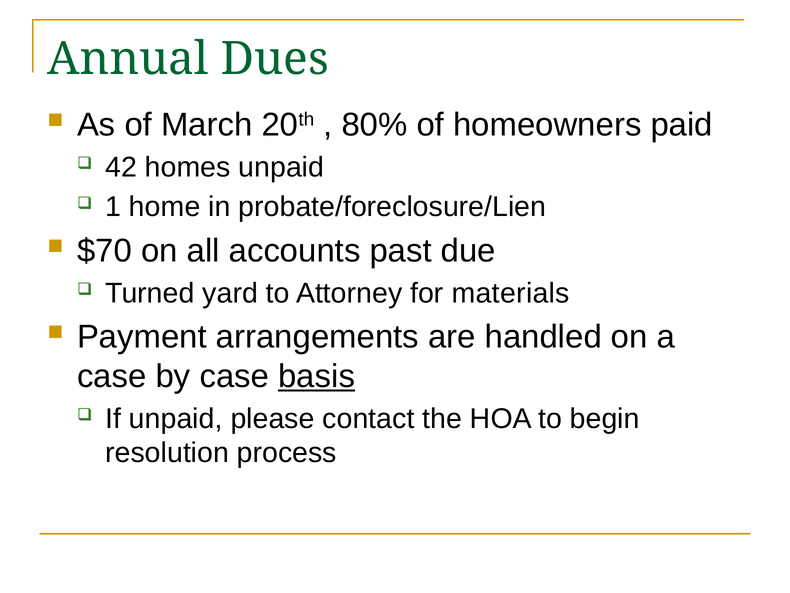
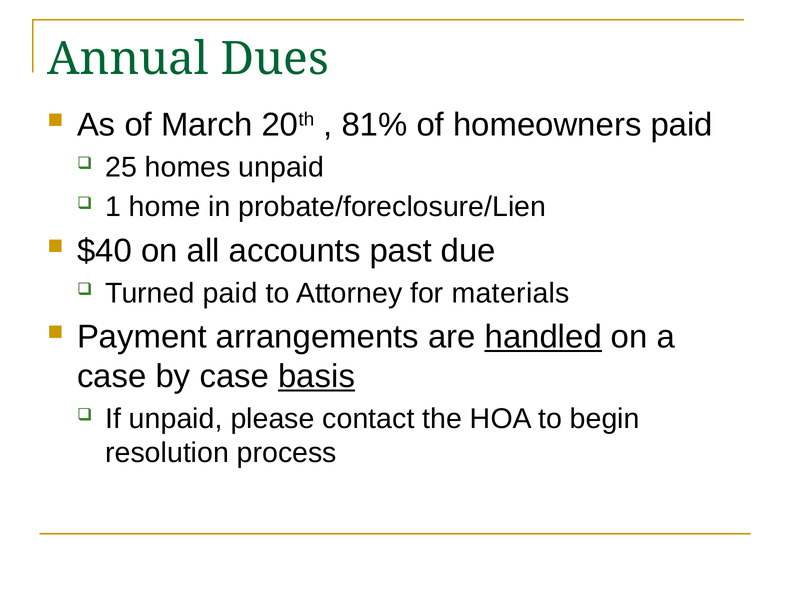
80%: 80% -> 81% (374, 125)
42: 42 -> 25 (121, 167)
$70: $70 -> $40 (104, 251)
Turned yard: yard -> paid (230, 293)
handled underline: none -> present (543, 337)
